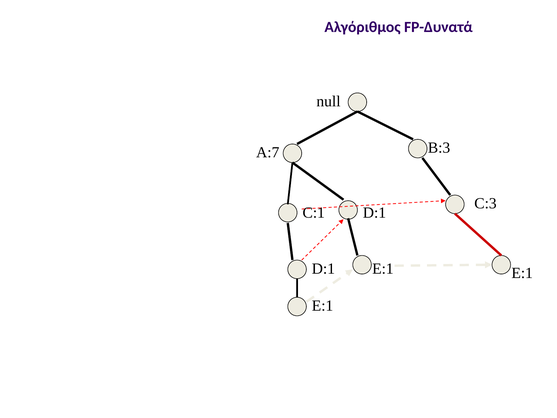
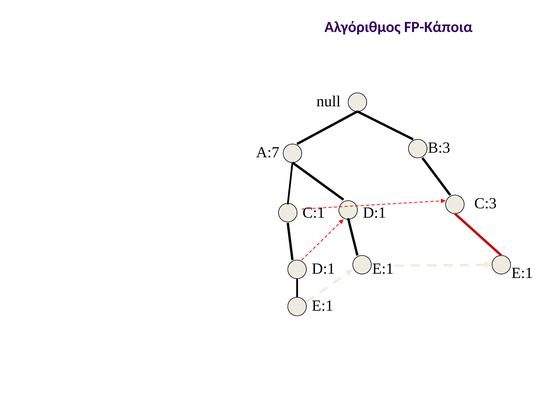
FP-Δυνατά: FP-Δυνατά -> FP-Κάποια (438, 27)
